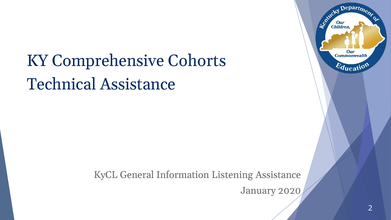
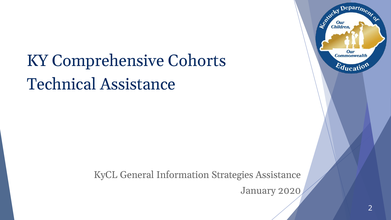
Listening: Listening -> Strategies (232, 175)
